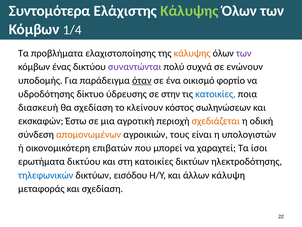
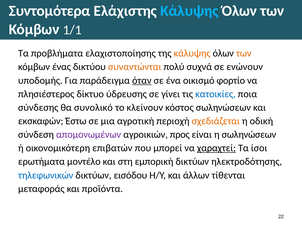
Κάλυψης colour: light green -> light blue (189, 11)
1/4: 1/4 -> 1/1 (72, 30)
των colour: purple -> orange (244, 53)
συναντώνται colour: purple -> orange (135, 67)
υδροδότησης: υδροδότησης -> πλησιέστερος (46, 94)
στην: στην -> γίνει (171, 94)
διασκευή: διασκευή -> σύνδεσης (38, 107)
θα σχεδίαση: σχεδίαση -> συνολικό (93, 107)
απομονωμένων colour: orange -> purple (89, 134)
τους: τους -> προς (180, 134)
η υπολογιστών: υπολογιστών -> σωληνώσεων (249, 134)
χαραχτεί underline: none -> present (216, 148)
ερωτήματα δικτύου: δικτύου -> μοντέλο (84, 161)
στη κατοικίες: κατοικίες -> εμπορική (154, 161)
κάλυψη: κάλυψη -> τίθενται (228, 175)
και σχεδίαση: σχεδίαση -> προϊόντα (102, 188)
